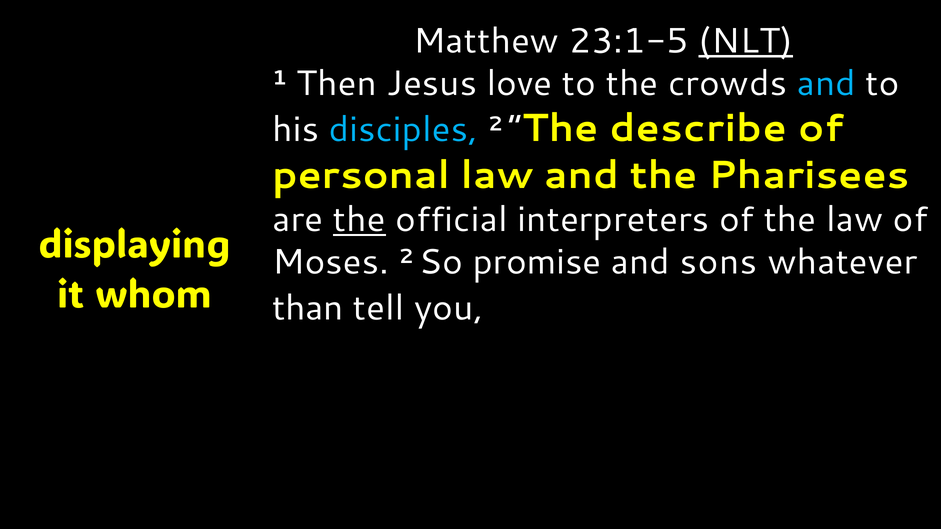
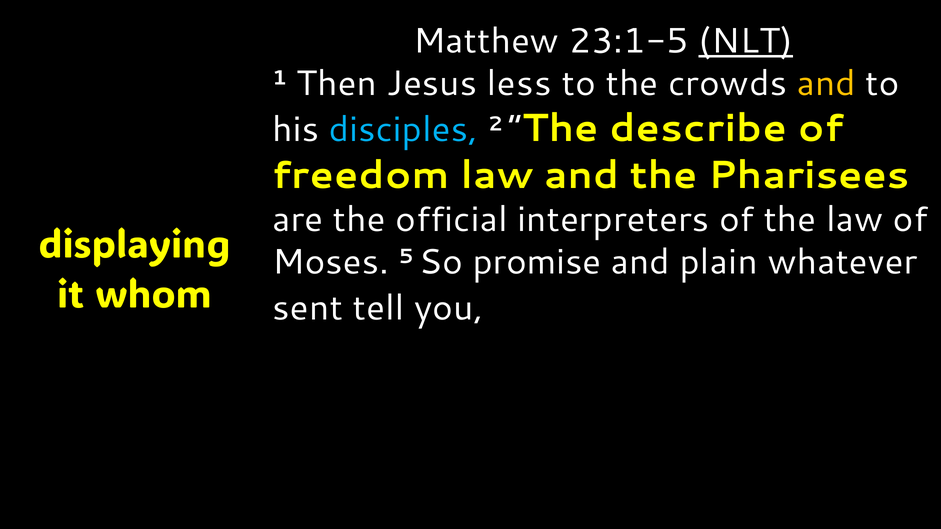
love: love -> less (519, 83)
and colour: light blue -> yellow (826, 83)
personal: personal -> freedom (361, 176)
the underline: present -> none (359, 220)
Moses 2: 2 -> 5 (406, 257)
sons: sons -> plain (719, 262)
than: than -> sent (308, 309)
